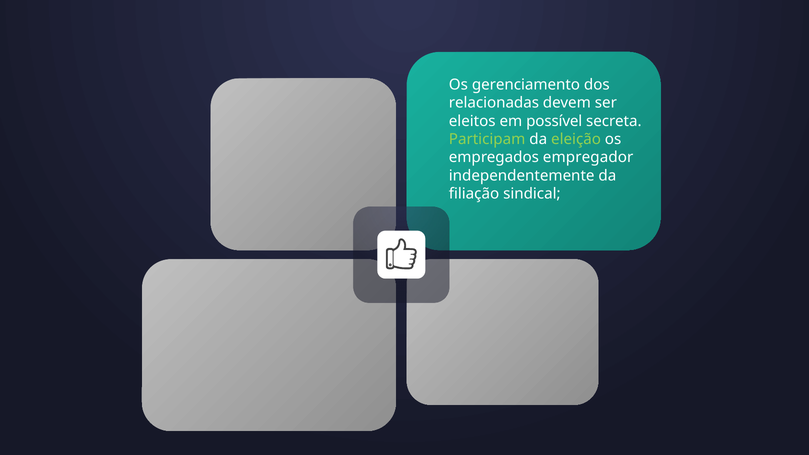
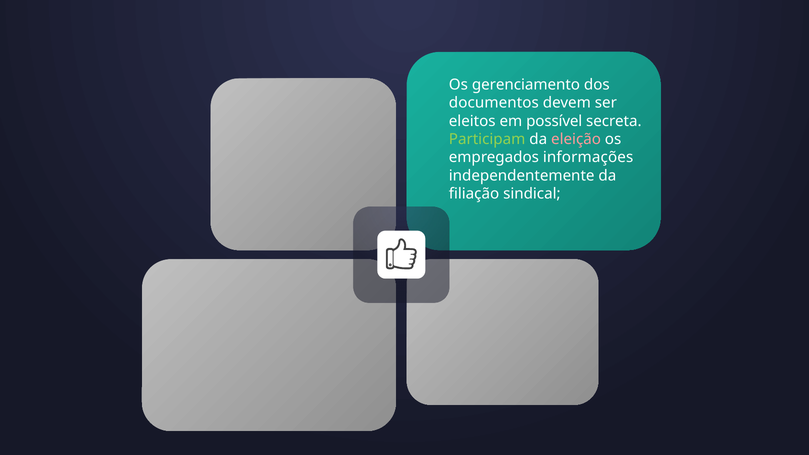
relacionadas: relacionadas -> documentos (494, 103)
eleição colour: light green -> pink (576, 139)
empregador: empregador -> informações (588, 157)
